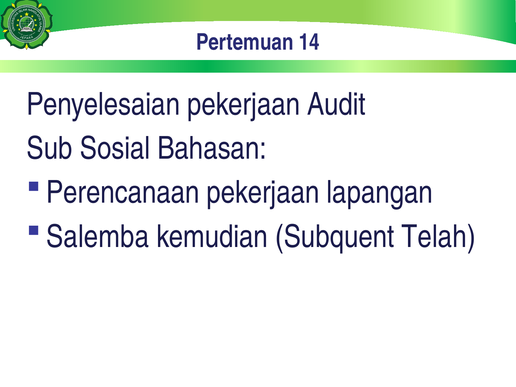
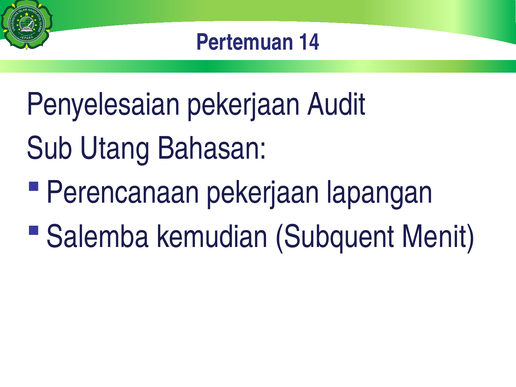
Sosial: Sosial -> Utang (115, 148)
Telah: Telah -> Menit (439, 237)
